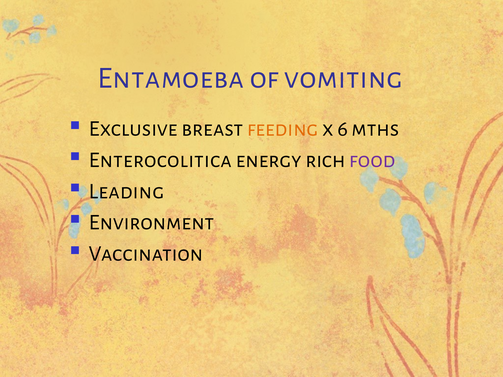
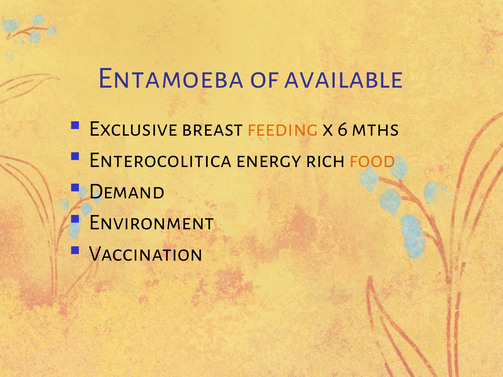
vomiting: vomiting -> available (344, 78)
food colour: purple -> orange (372, 160)
Leading: Leading -> Demand (127, 191)
